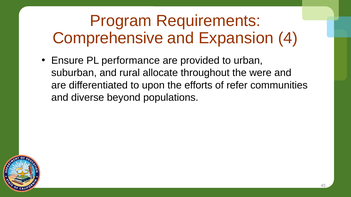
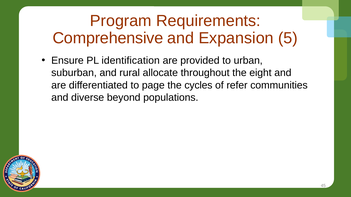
4: 4 -> 5 (288, 38)
performance: performance -> identification (131, 61)
were: were -> eight (260, 73)
upon: upon -> page (153, 85)
efforts: efforts -> cycles (198, 85)
